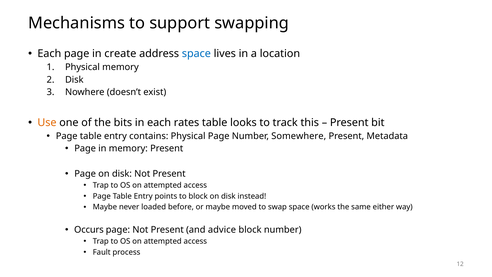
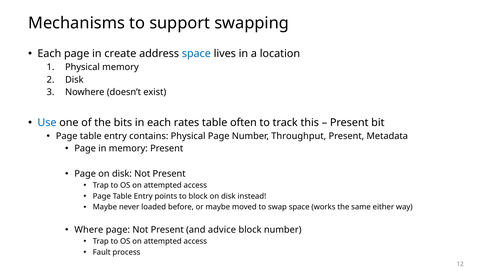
Use colour: orange -> blue (47, 123)
looks: looks -> often (243, 123)
Somewhere: Somewhere -> Throughput (299, 136)
Occurs: Occurs -> Where (89, 229)
